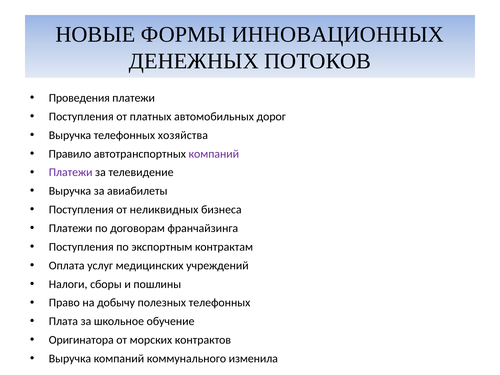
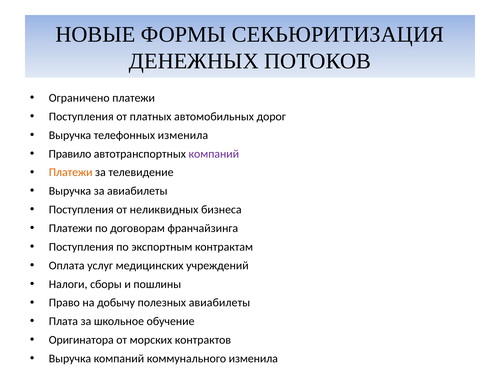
ИННОВАЦИОННЫХ: ИННОВАЦИОННЫХ -> СЕКЬЮРИТИЗАЦИЯ (338, 34)
Проведения: Проведения -> Ограничено (79, 98)
телефонных хозяйства: хозяйства -> изменила (183, 135)
Платежи colour: purple -> orange (71, 172)
полезных телефонных: телефонных -> авиабилеты (219, 303)
